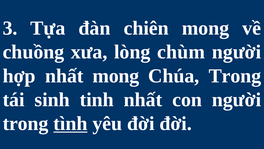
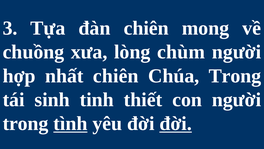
nhất mong: mong -> chiên (116, 76)
tinh nhất: nhất -> thiết (143, 99)
đời underline: none -> present (176, 123)
